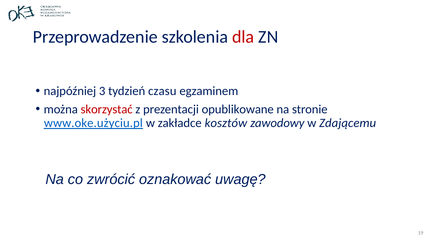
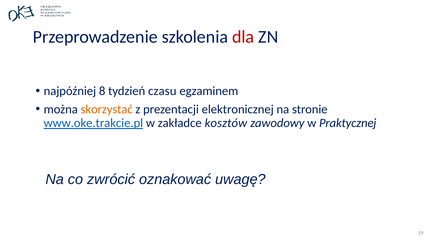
3: 3 -> 8 (102, 91)
skorzystać colour: red -> orange (107, 109)
opublikowane: opublikowane -> elektronicznej (238, 109)
www.oke.użyciu.pl: www.oke.użyciu.pl -> www.oke.trakcie.pl (93, 123)
Zdającemu: Zdającemu -> Praktycznej (348, 123)
